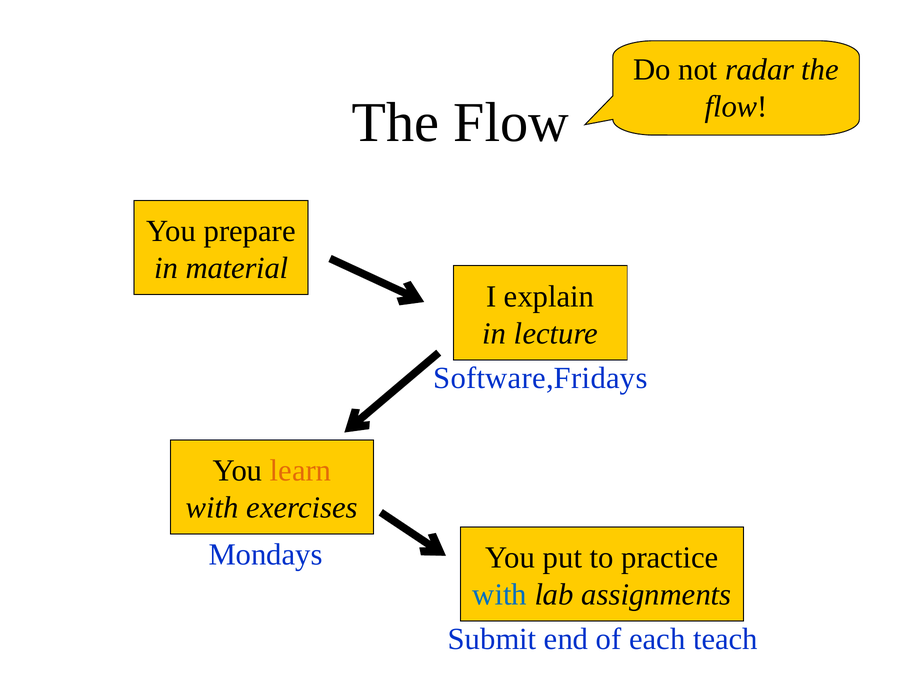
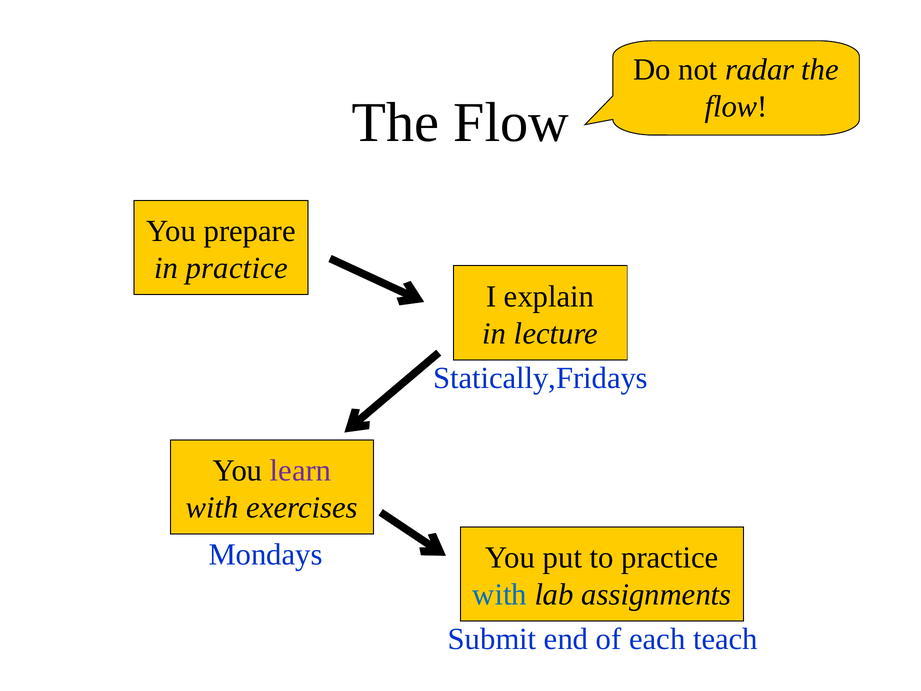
in material: material -> practice (237, 268)
Software,Fridays: Software,Fridays -> Statically,Fridays (541, 378)
learn colour: orange -> purple (301, 471)
